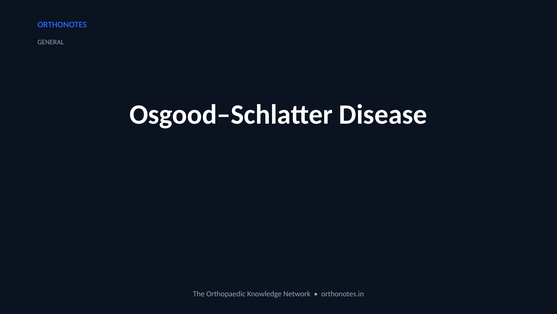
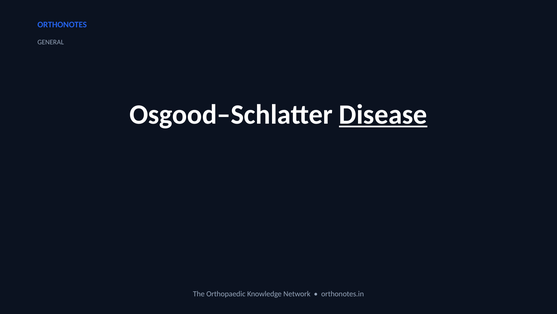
Disease underline: none -> present (383, 114)
